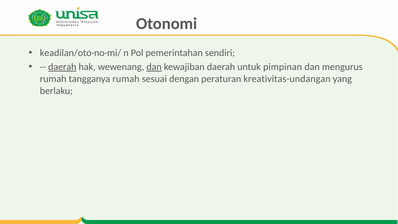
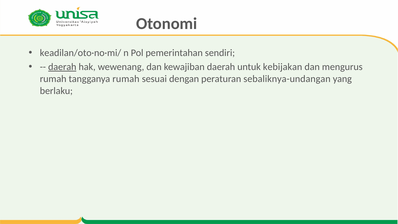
dan underline: present -> none (154, 67)
pimpinan: pimpinan -> kebijakan (283, 67)
kreativitas-undangan: kreativitas-undangan -> sebaliknya-undangan (287, 79)
